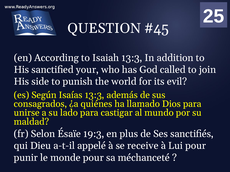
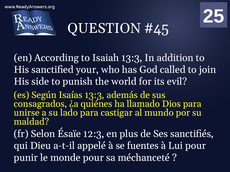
19:3: 19:3 -> 12:3 (94, 134)
receive: receive -> fuentes (143, 146)
